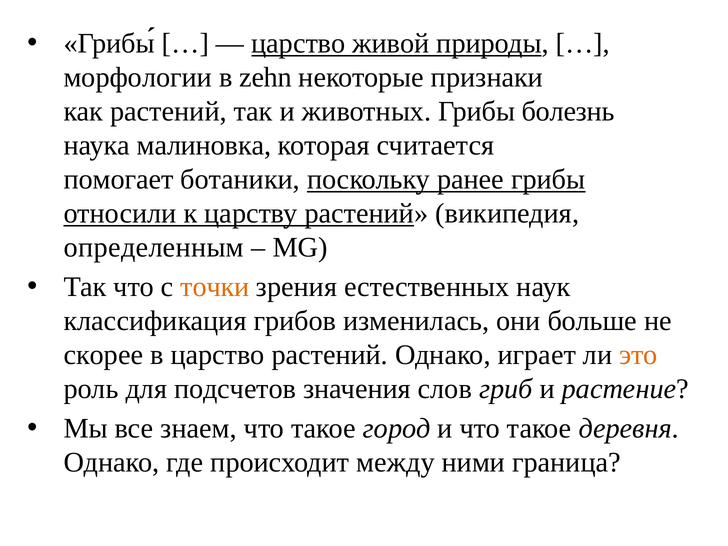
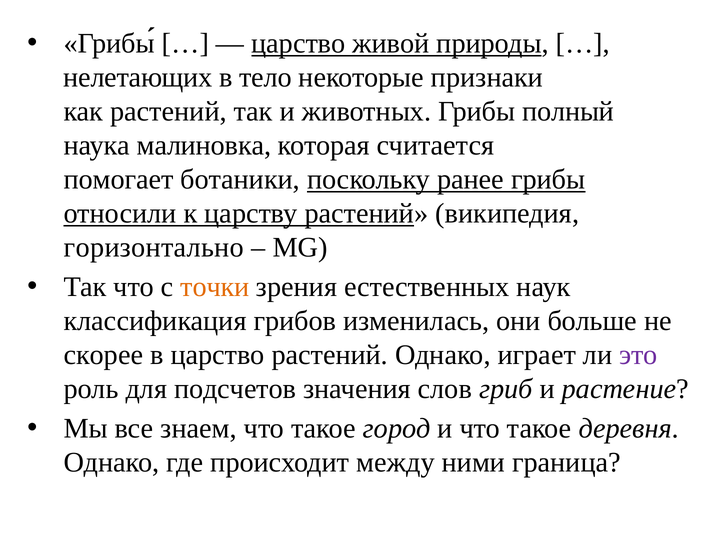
морфологии: морфологии -> нелетающих (138, 77)
zehn: zehn -> тело (266, 77)
болезнь: болезнь -> полный (568, 111)
определенным: определенным -> горизонтально (154, 247)
это colour: orange -> purple (638, 355)
